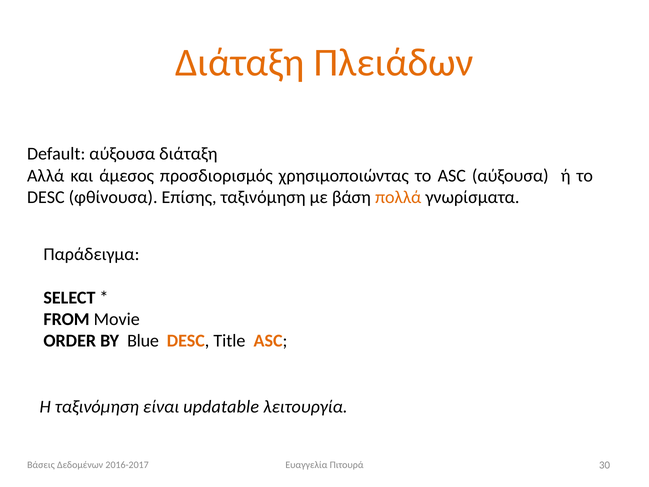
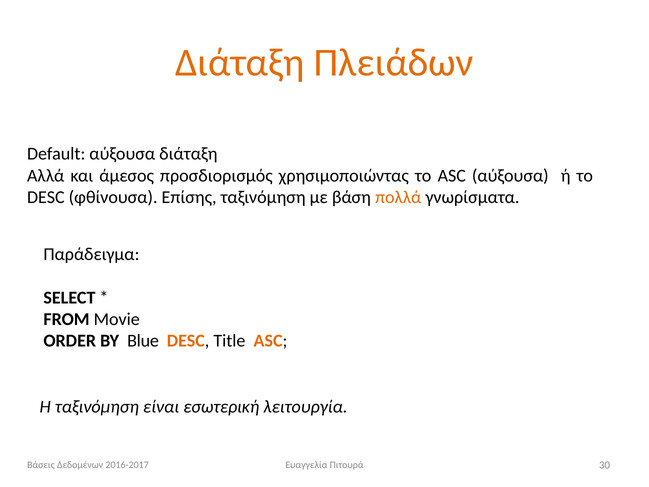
updatable: updatable -> εσωτερική (221, 407)
